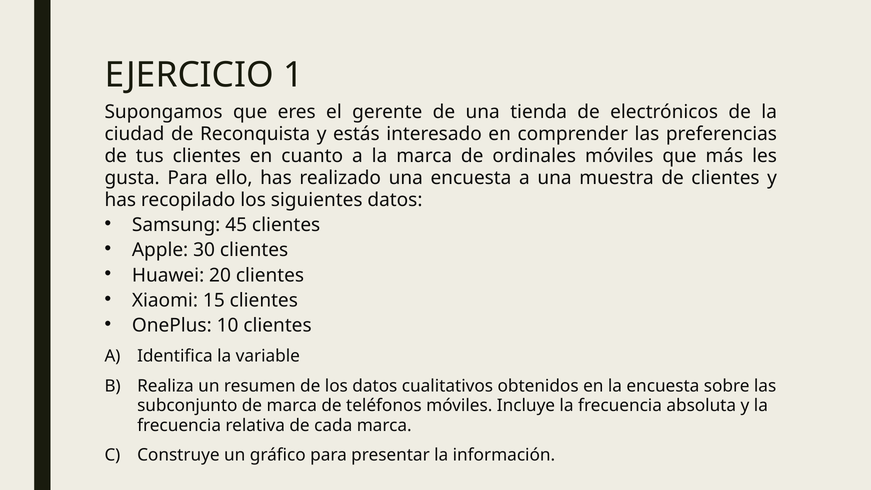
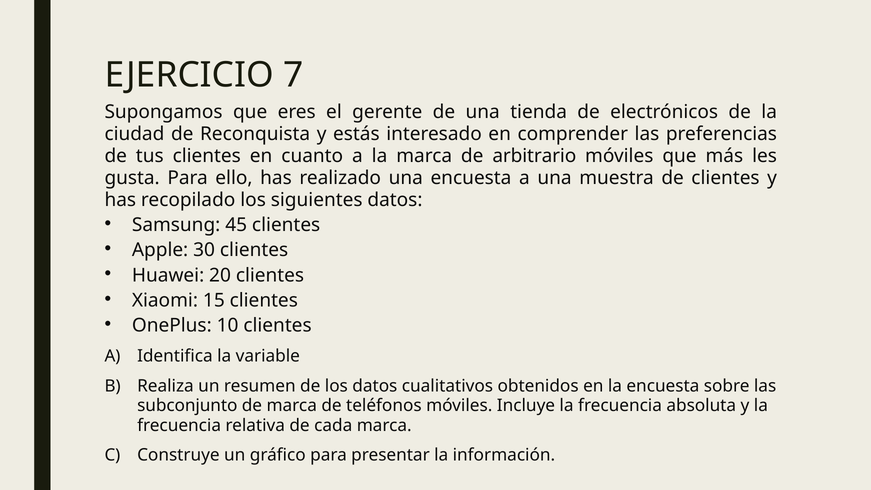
1: 1 -> 7 (293, 75)
ordinales: ordinales -> arbitrario (534, 156)
